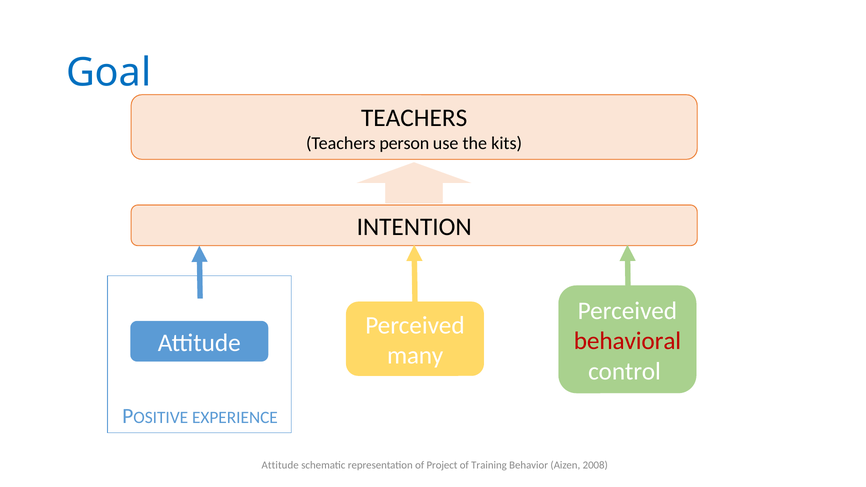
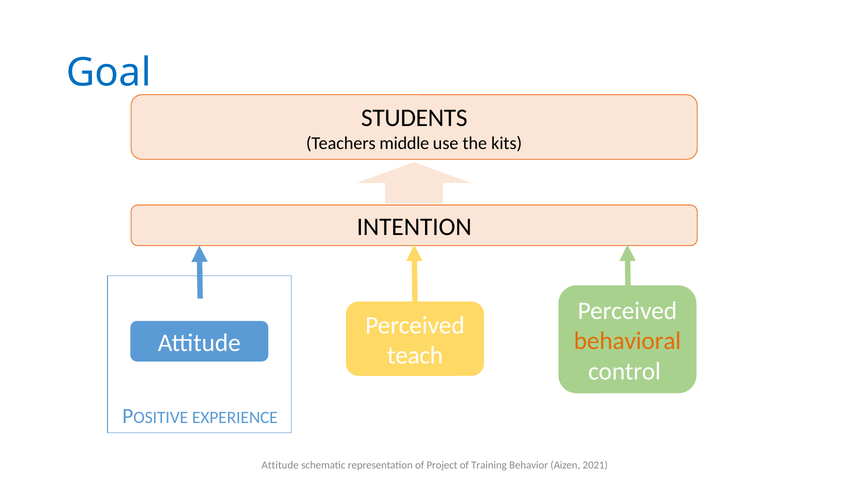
TEACHERS: TEACHERS -> STUDENTS (414, 118)
person: person -> middle (404, 143)
behavioral colour: red -> orange (627, 341)
many: many -> teach (415, 356)
2008: 2008 -> 2021 (595, 465)
